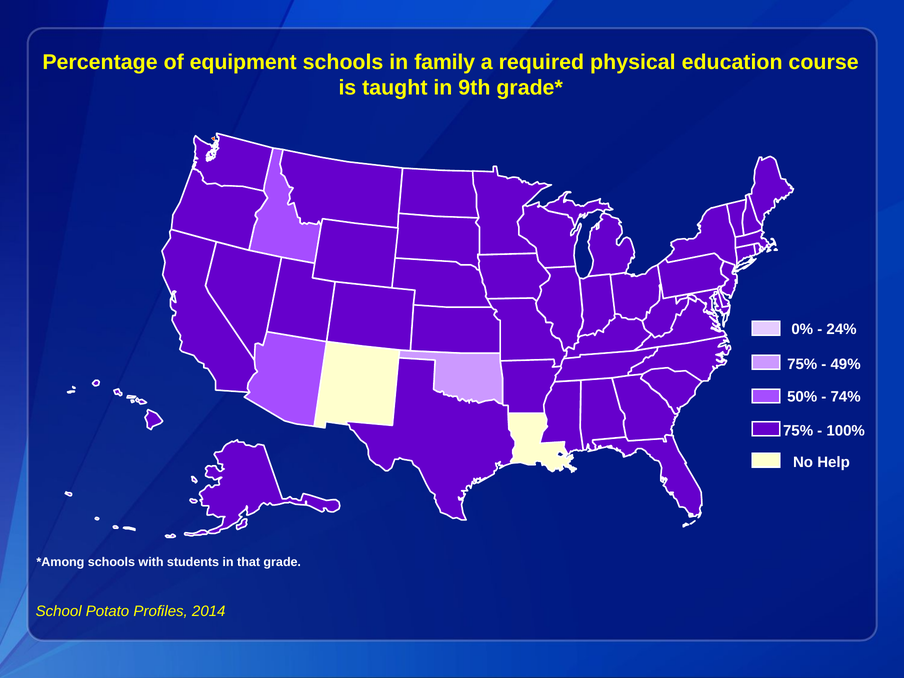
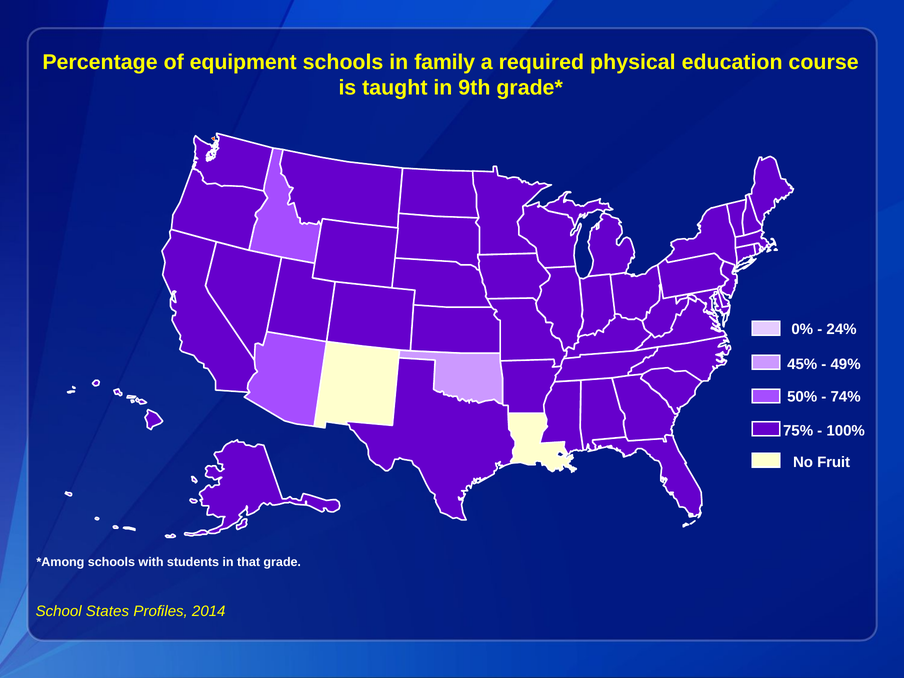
75%: 75% -> 45% (802, 364)
Help: Help -> Fruit (834, 462)
Potato: Potato -> States (107, 611)
